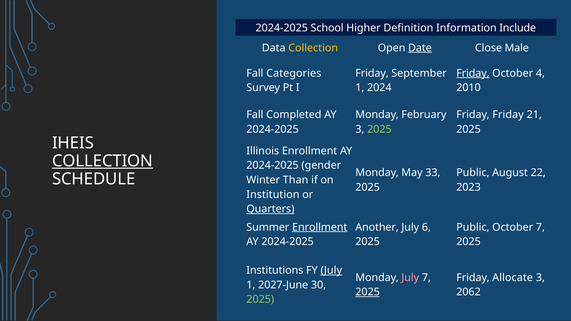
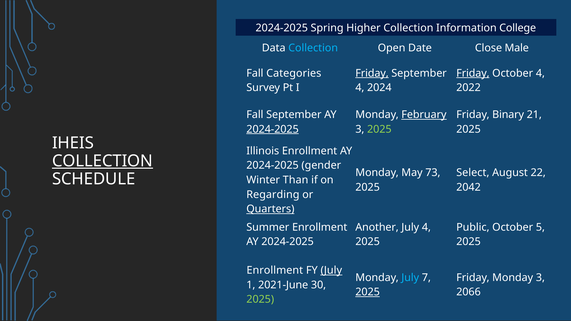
School: School -> Spring (327, 28)
Higher Definition: Definition -> Collection (408, 28)
Include: Include -> College (518, 28)
Collection colour: yellow -> light blue (313, 48)
Date underline: present -> none (420, 48)
Friday underline: none -> present (372, 73)
1: 1 -> 4 (360, 88)
2010: 2010 -> 2022 (468, 88)
Fall Completed: Completed -> September (294, 115)
February underline: none -> present (424, 115)
Friday Friday: Friday -> Binary (508, 115)
2024-2025 underline: none -> present (273, 129)
33: 33 -> 73 (433, 173)
Public: Public -> Select (473, 173)
2023: 2023 -> 2042 (468, 187)
Institution: Institution -> Regarding (273, 195)
Enrollment underline: present -> none (320, 227)
July 6: 6 -> 4 (426, 227)
October 7: 7 -> 5 (540, 227)
Institutions: Institutions -> Enrollment (275, 270)
July colour: pink -> light blue (410, 278)
Friday Allocate: Allocate -> Monday (513, 278)
2027-June: 2027-June -> 2021-June (283, 285)
2062: 2062 -> 2066 (468, 292)
